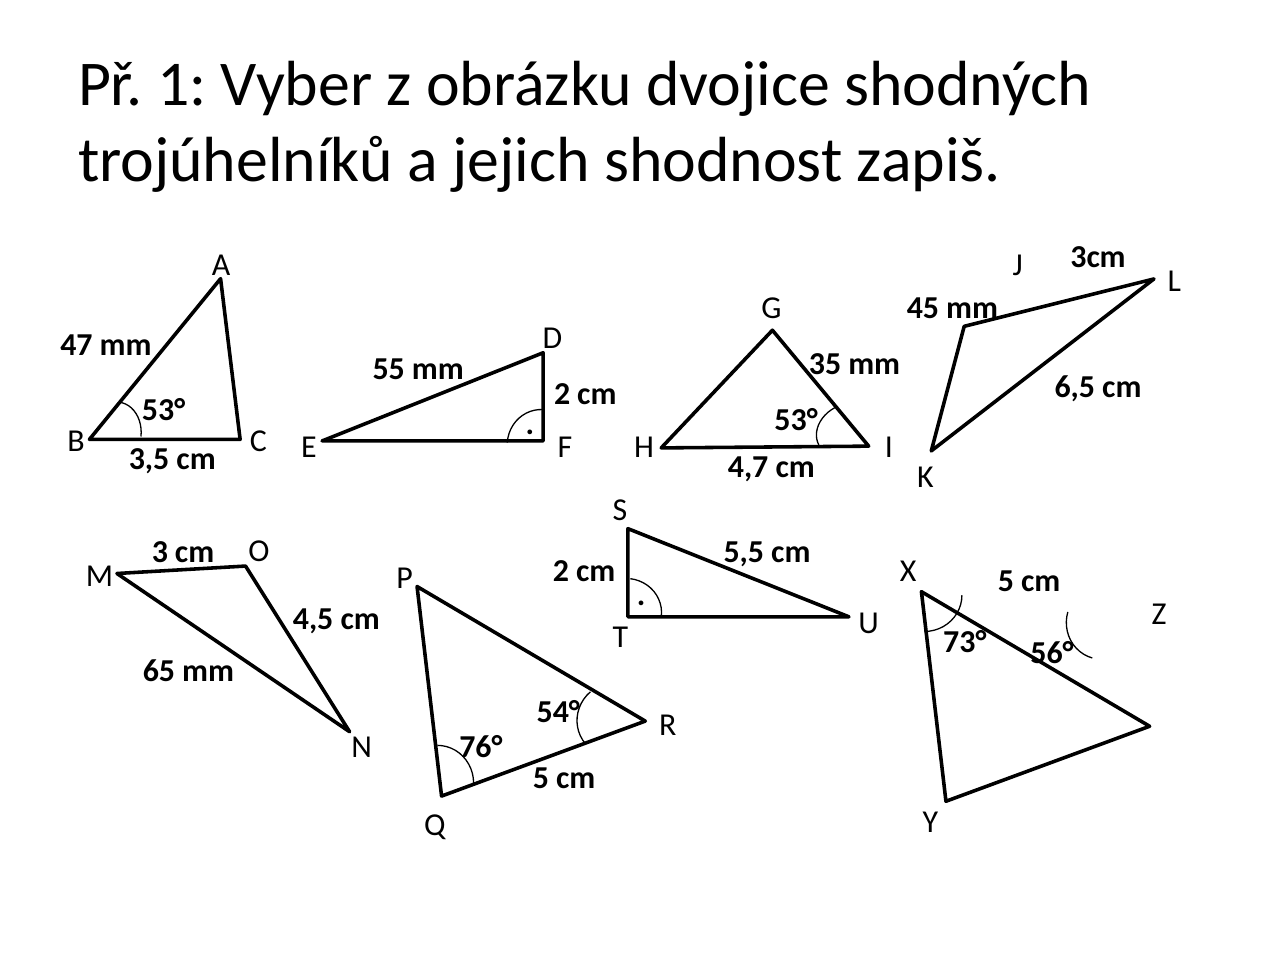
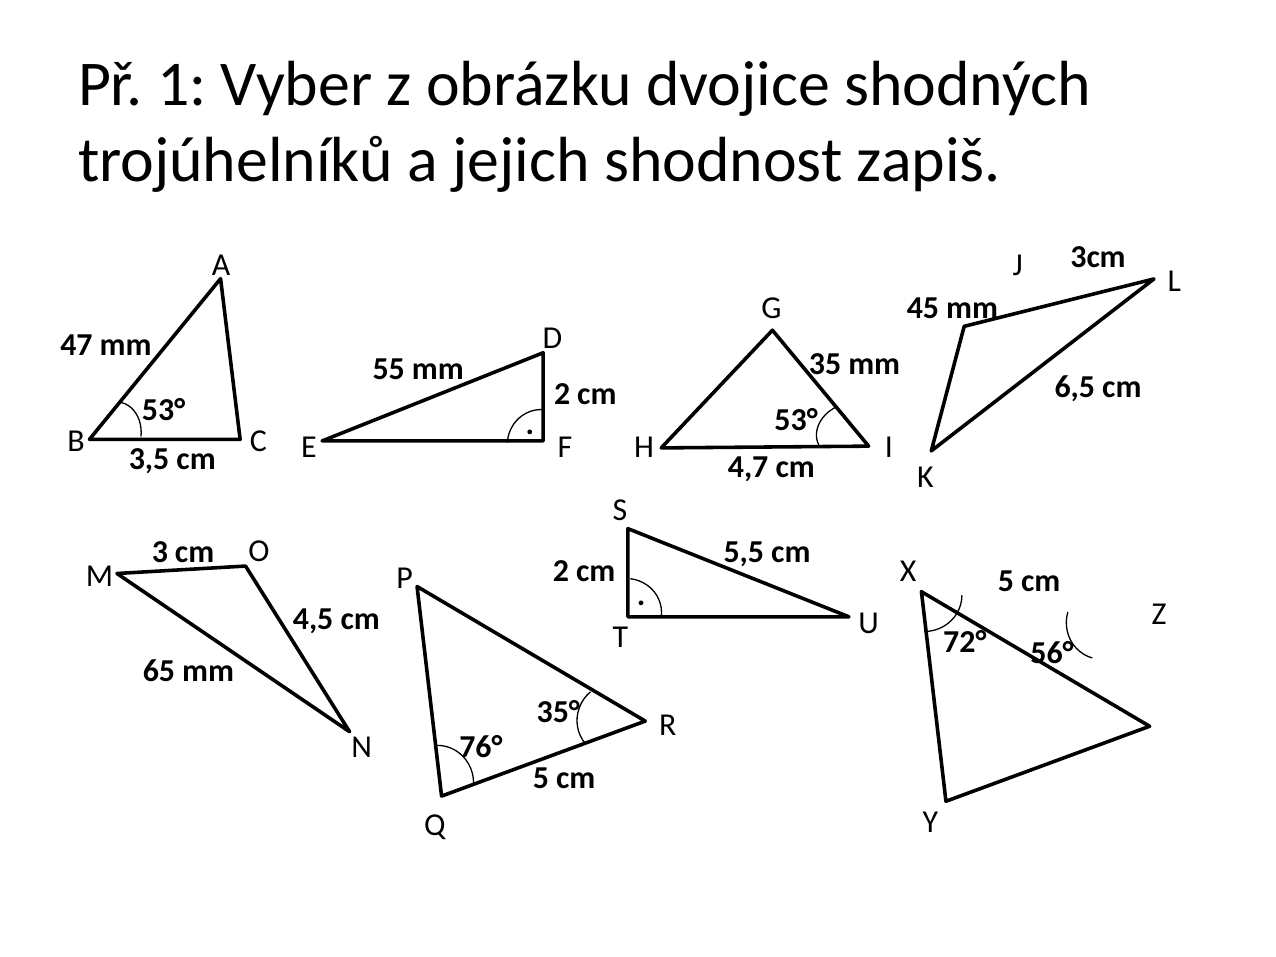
73°: 73° -> 72° (965, 642)
54°: 54° -> 35° (558, 712)
